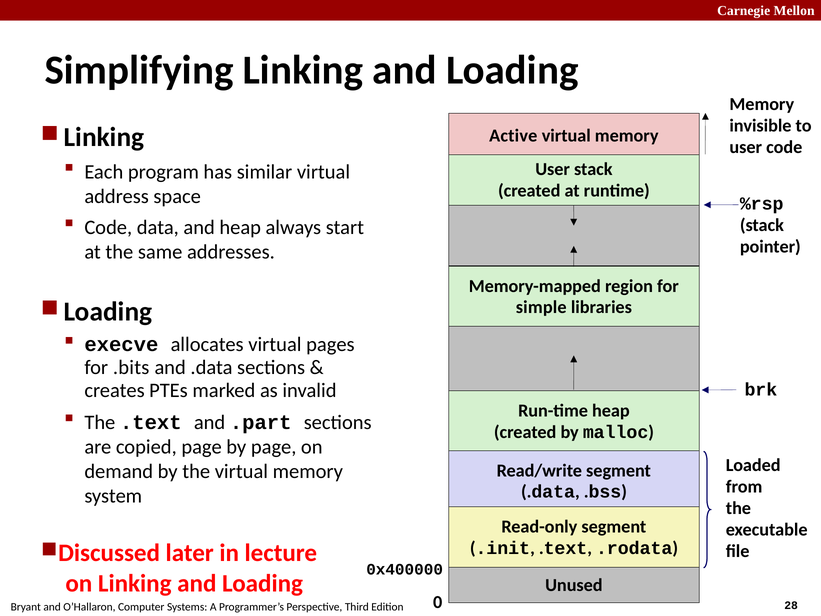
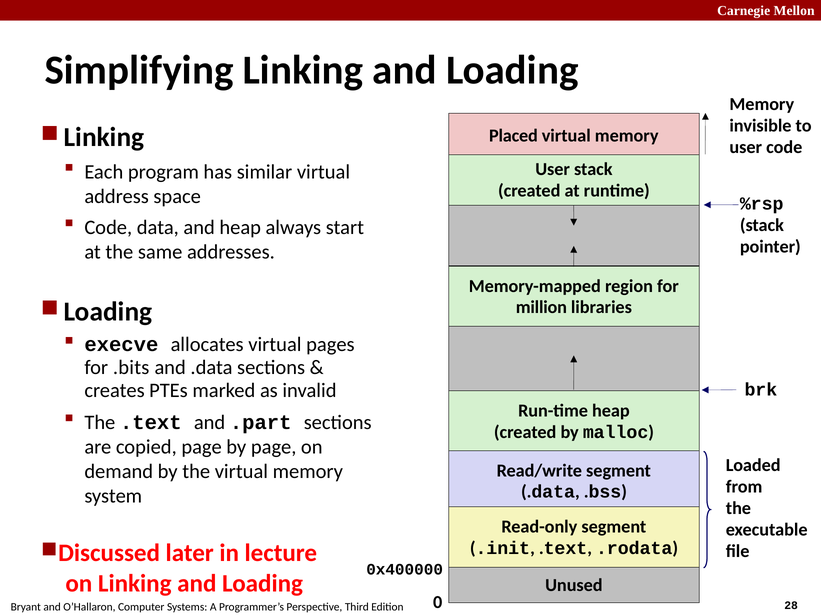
Active: Active -> Placed (513, 136)
simple: simple -> million (541, 307)
